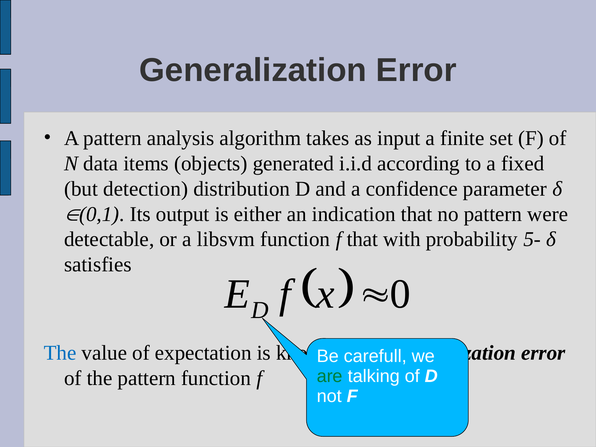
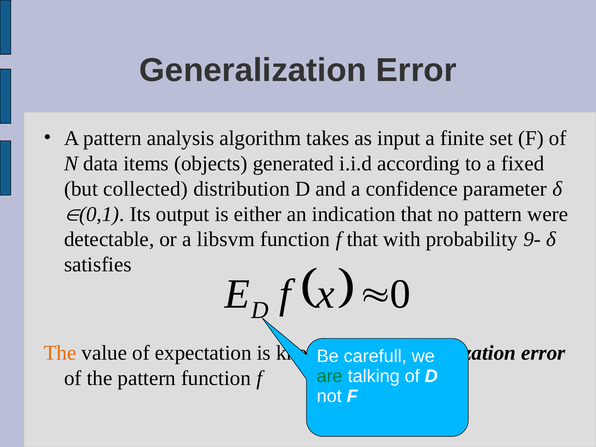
detection: detection -> collected (145, 189)
5-: 5- -> 9- (532, 239)
The colour: blue -> orange (60, 353)
